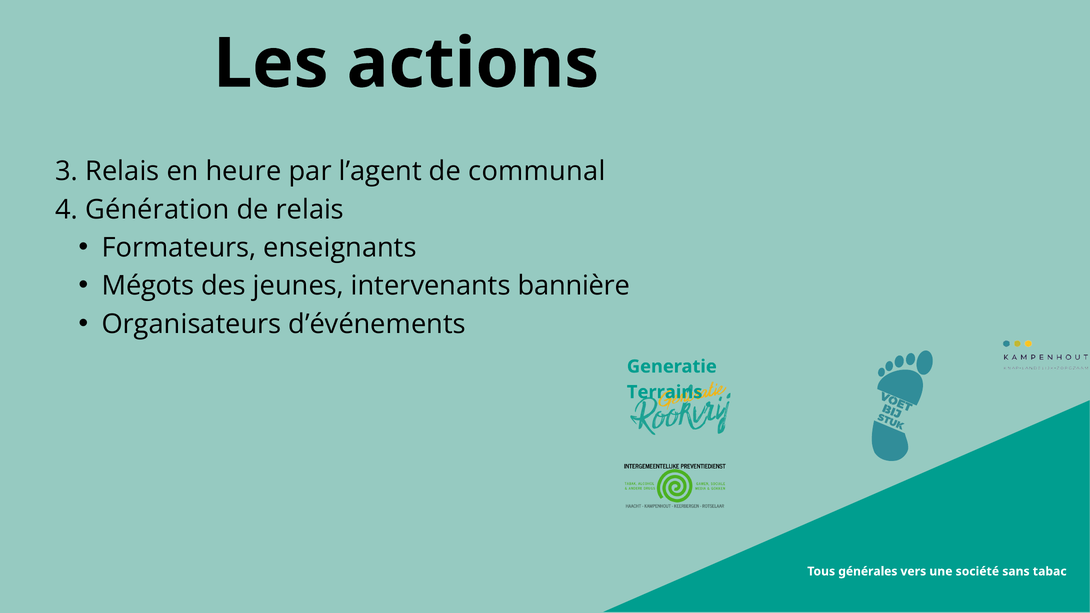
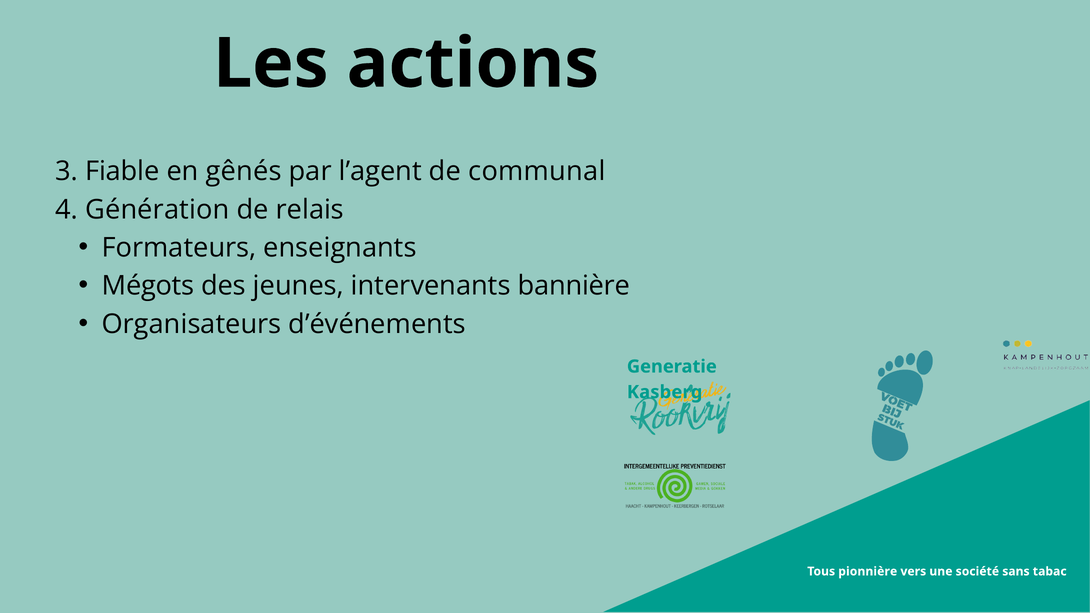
3 Relais: Relais -> Fiable (122, 172)
heure: heure -> gênés (244, 172)
Terrains: Terrains -> Kasberg (665, 392)
générales: générales -> pionnière (868, 571)
